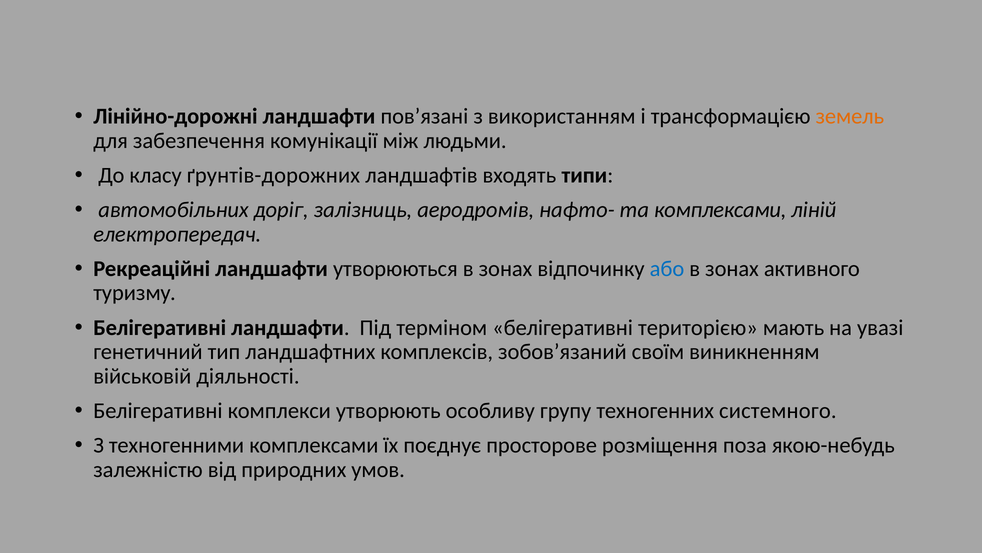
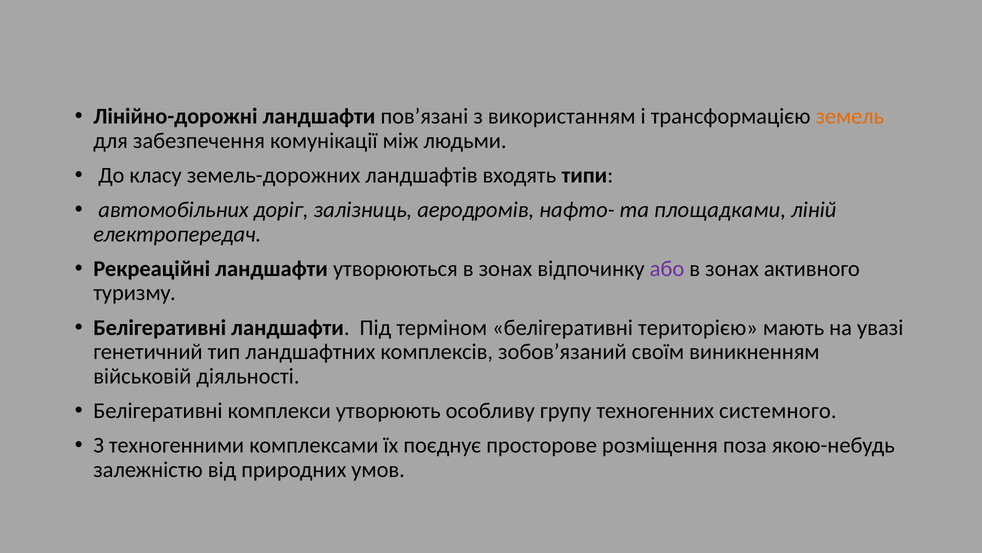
ґрунтів-дорожних: ґрунтів-дорожних -> земель-дорожних (274, 175)
та комплексами: комплексами -> площадками (720, 210)
або colour: blue -> purple (667, 268)
